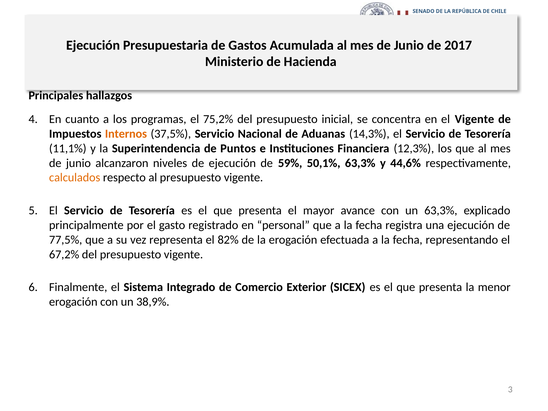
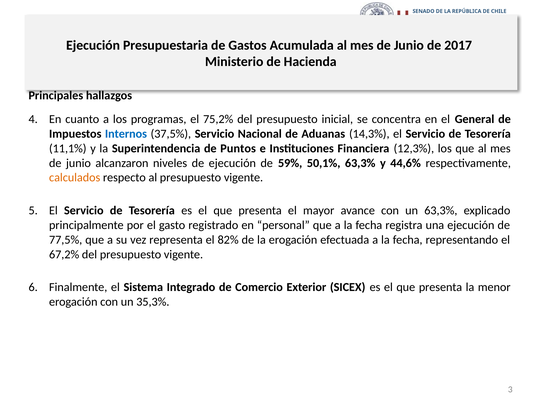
el Vigente: Vigente -> General (475, 119)
Internos colour: orange -> blue (126, 134)
38,9%: 38,9% -> 35,3% (153, 302)
